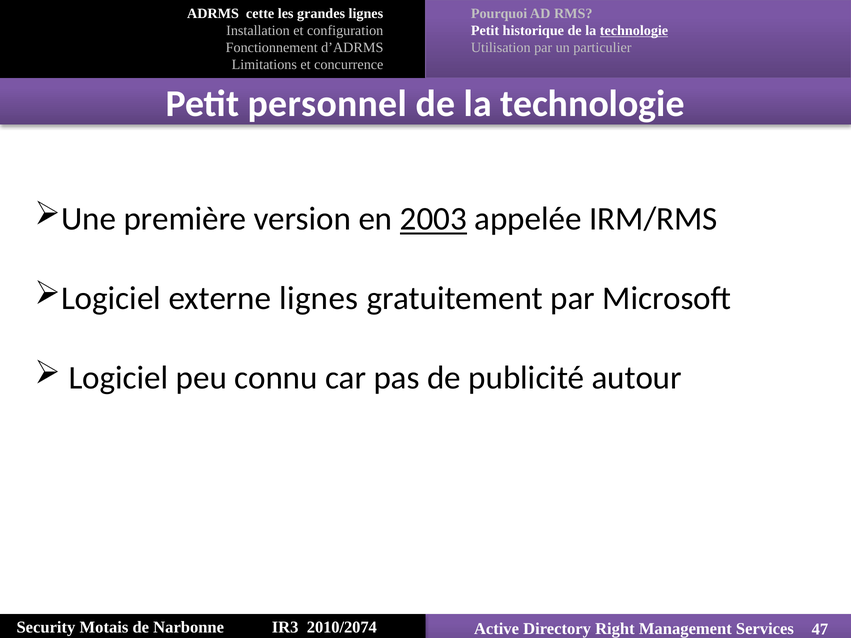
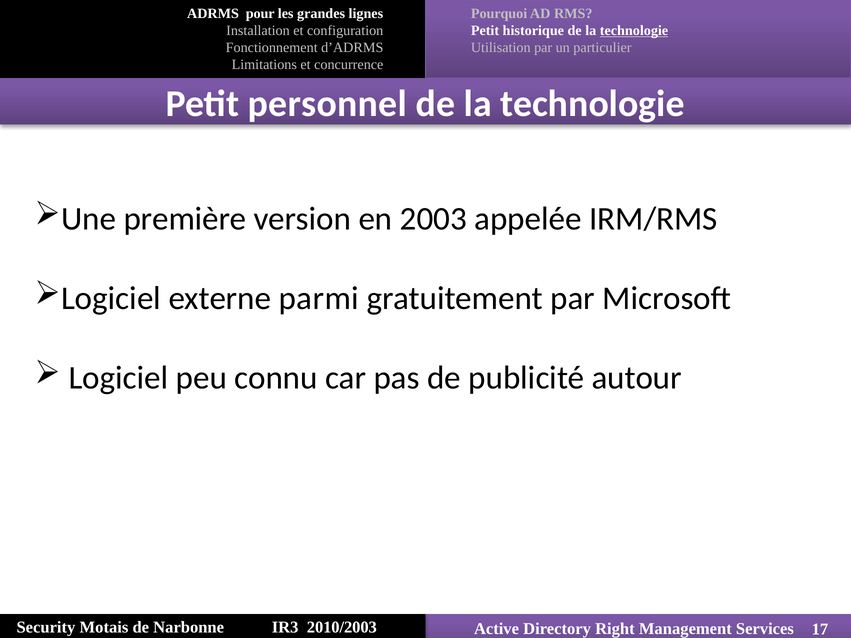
cette: cette -> pour (260, 14)
2003 underline: present -> none (433, 219)
externe lignes: lignes -> parmi (319, 299)
2010/2074: 2010/2074 -> 2010/2003 (342, 628)
47: 47 -> 17 (820, 629)
